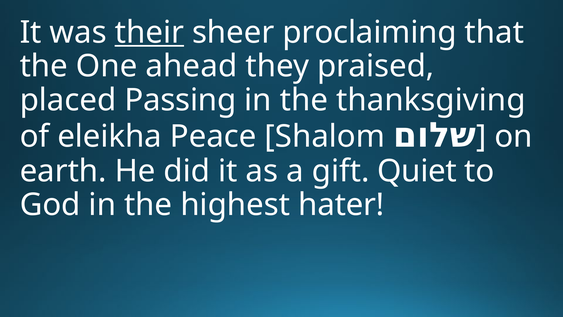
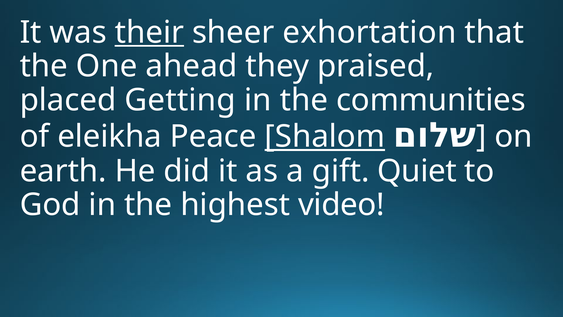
proclaiming: proclaiming -> exhortation (369, 32)
Passing: Passing -> Getting (180, 100)
thanksgiving: thanksgiving -> communities (431, 100)
Shalom underline: none -> present (325, 136)
hater: hater -> video (341, 205)
